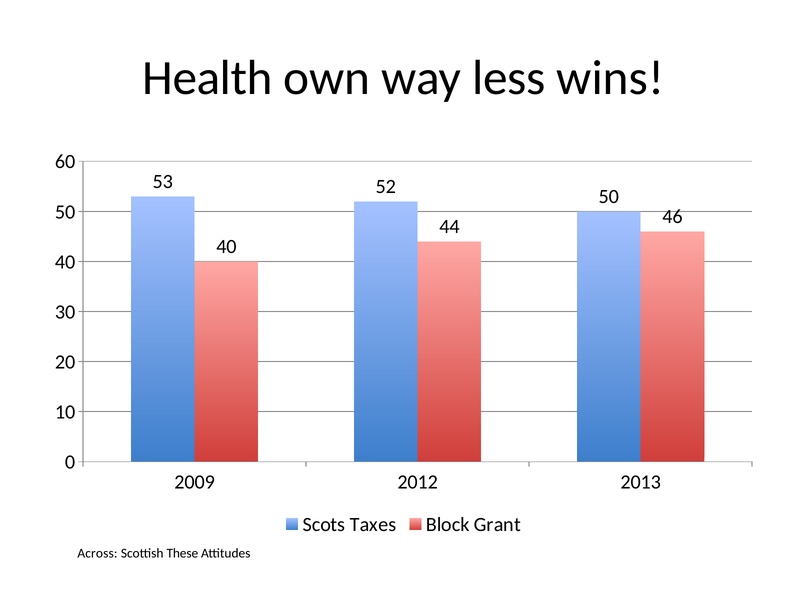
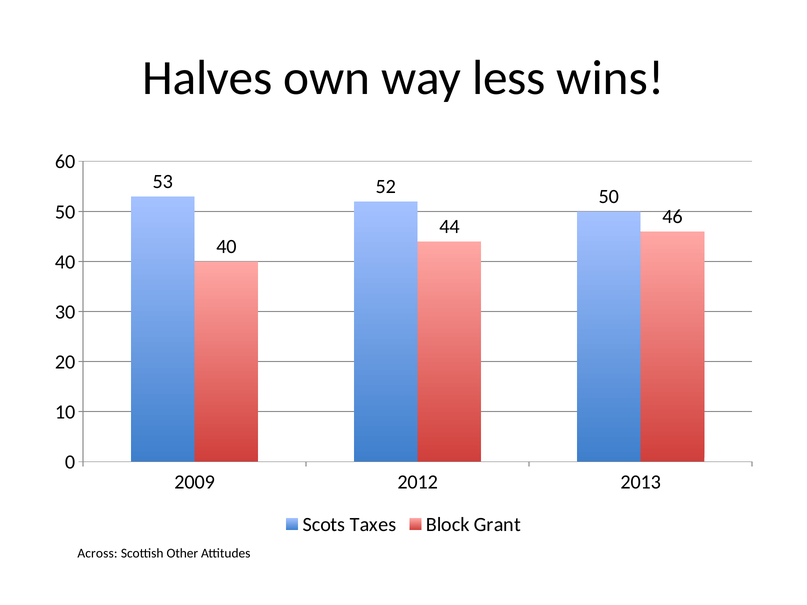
Health: Health -> Halves (207, 78)
These: These -> Other (182, 554)
